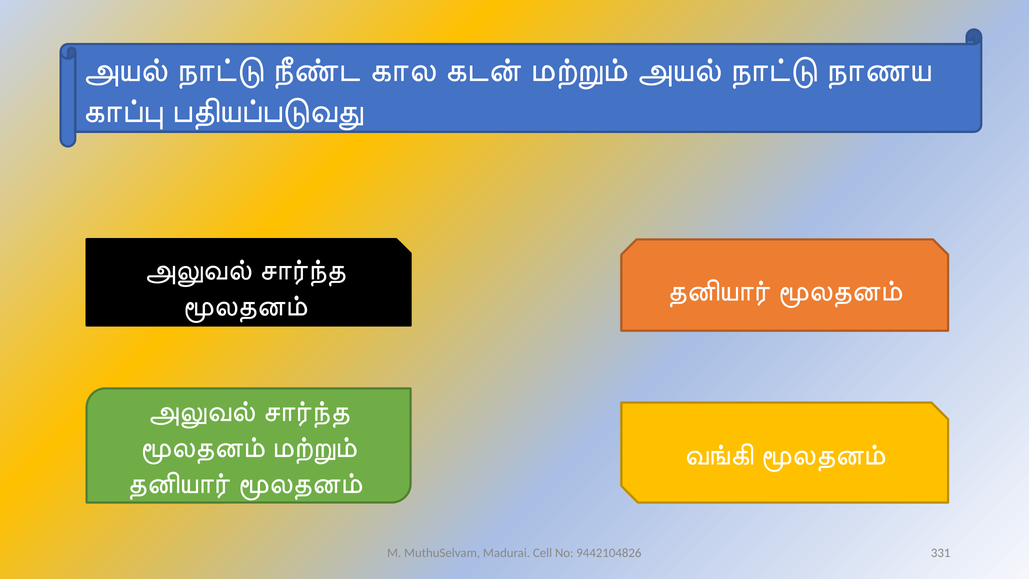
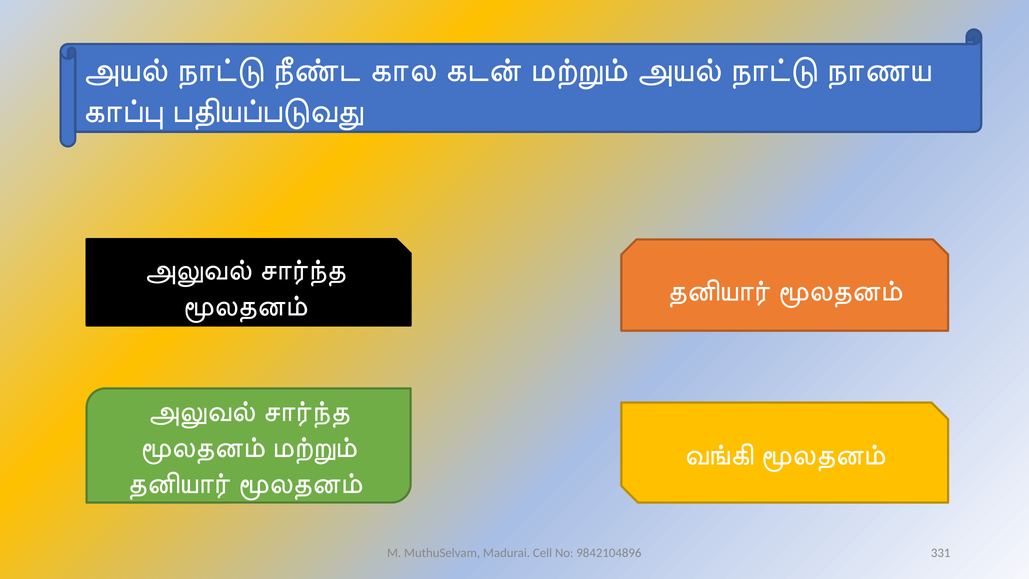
9442104826: 9442104826 -> 9842104896 (609, 553)
